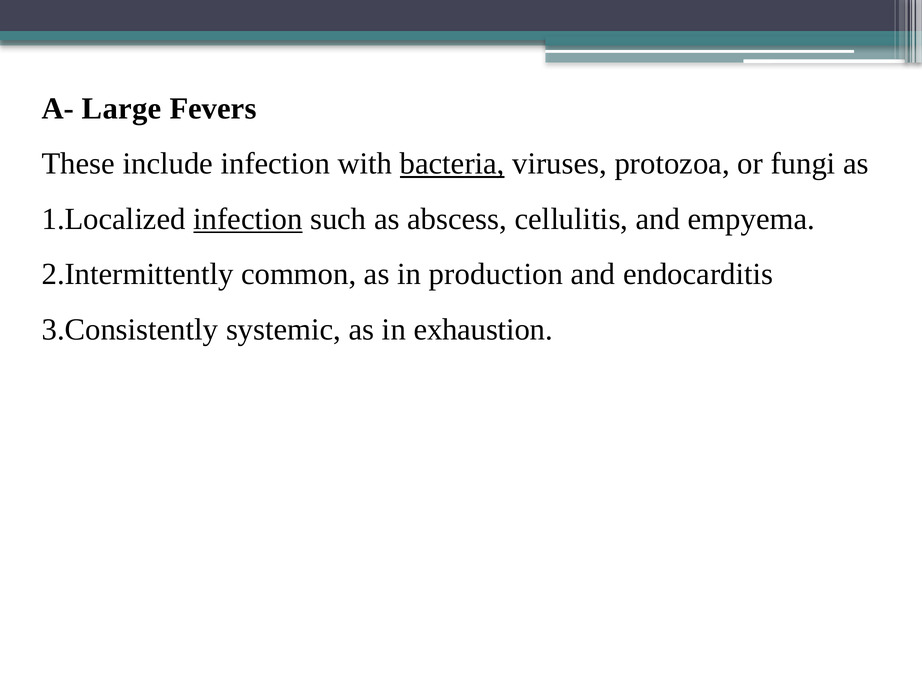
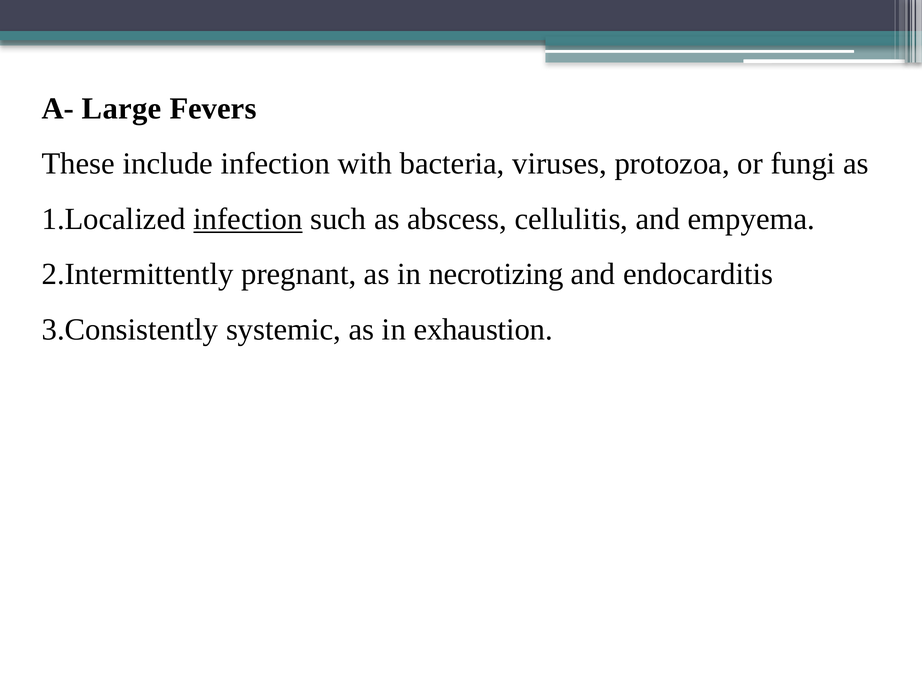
bacteria underline: present -> none (452, 164)
common: common -> pregnant (299, 274)
production: production -> necrotizing (496, 274)
